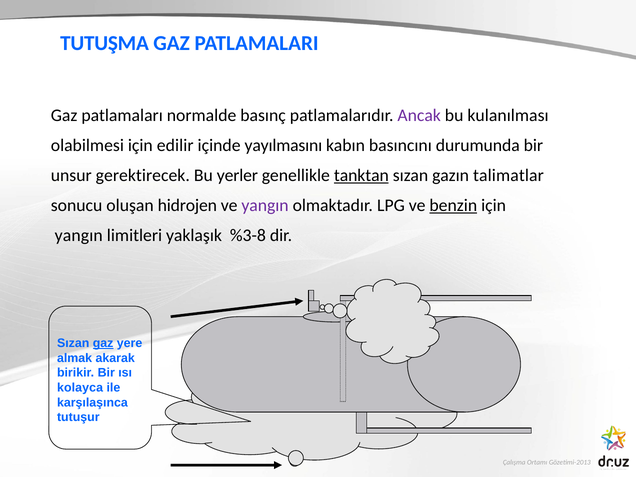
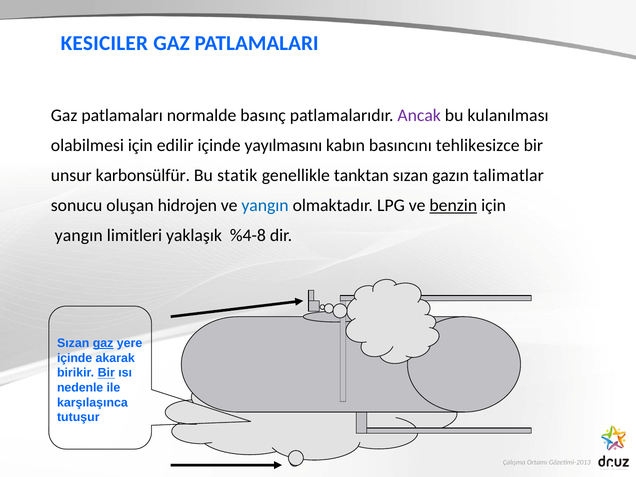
TUTUŞMA: TUTUŞMA -> KESICILER (104, 43)
durumunda: durumunda -> tehlikesizce (478, 145)
gerektirecek: gerektirecek -> karbonsülfür (143, 176)
yerler: yerler -> statik (237, 176)
tanktan underline: present -> none (361, 176)
yangın colour: purple -> blue (265, 206)
%3-8: %3-8 -> %4-8 (248, 236)
almak: almak -> içinde (75, 358)
Bir underline: none -> present (106, 373)
kolayca: kolayca -> nedenle (80, 388)
